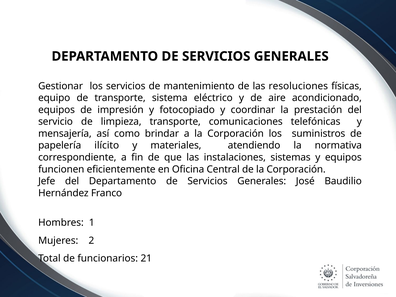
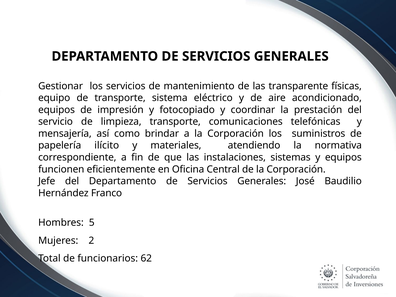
resoluciones: resoluciones -> transparente (298, 86)
1: 1 -> 5 (92, 223)
21: 21 -> 62 (146, 258)
